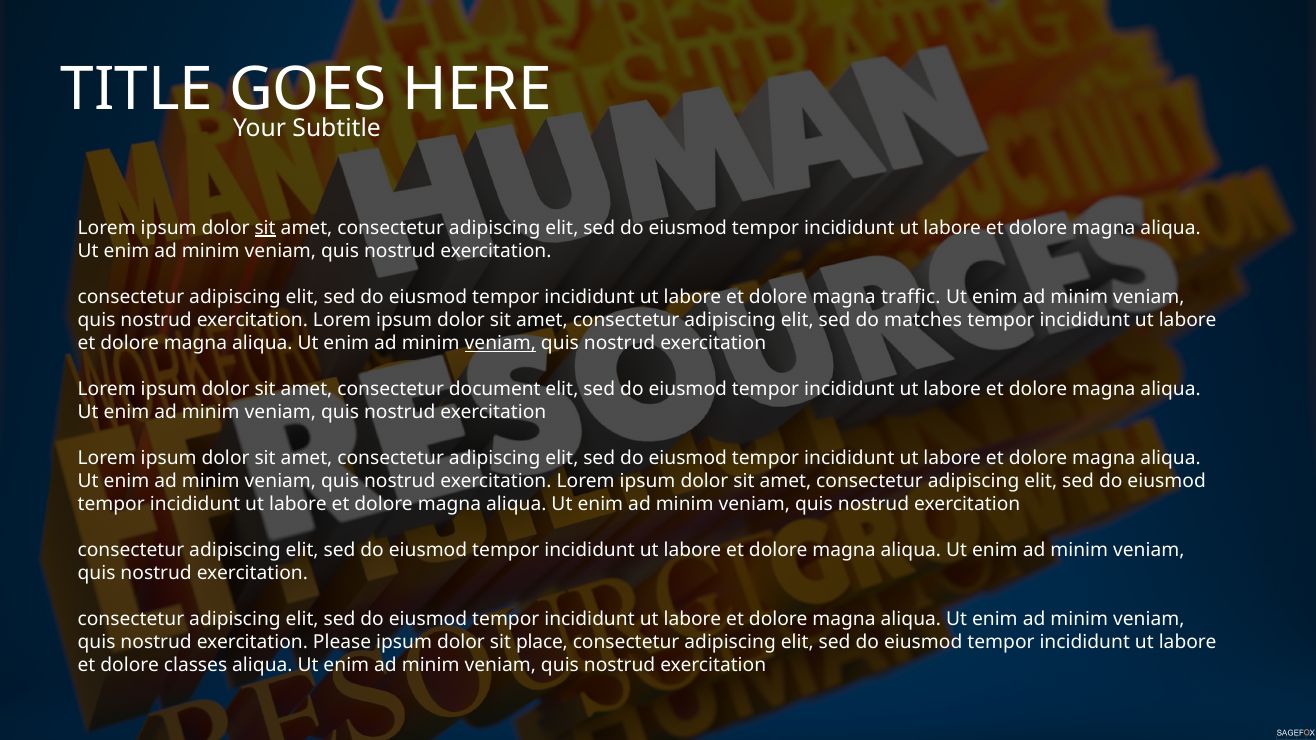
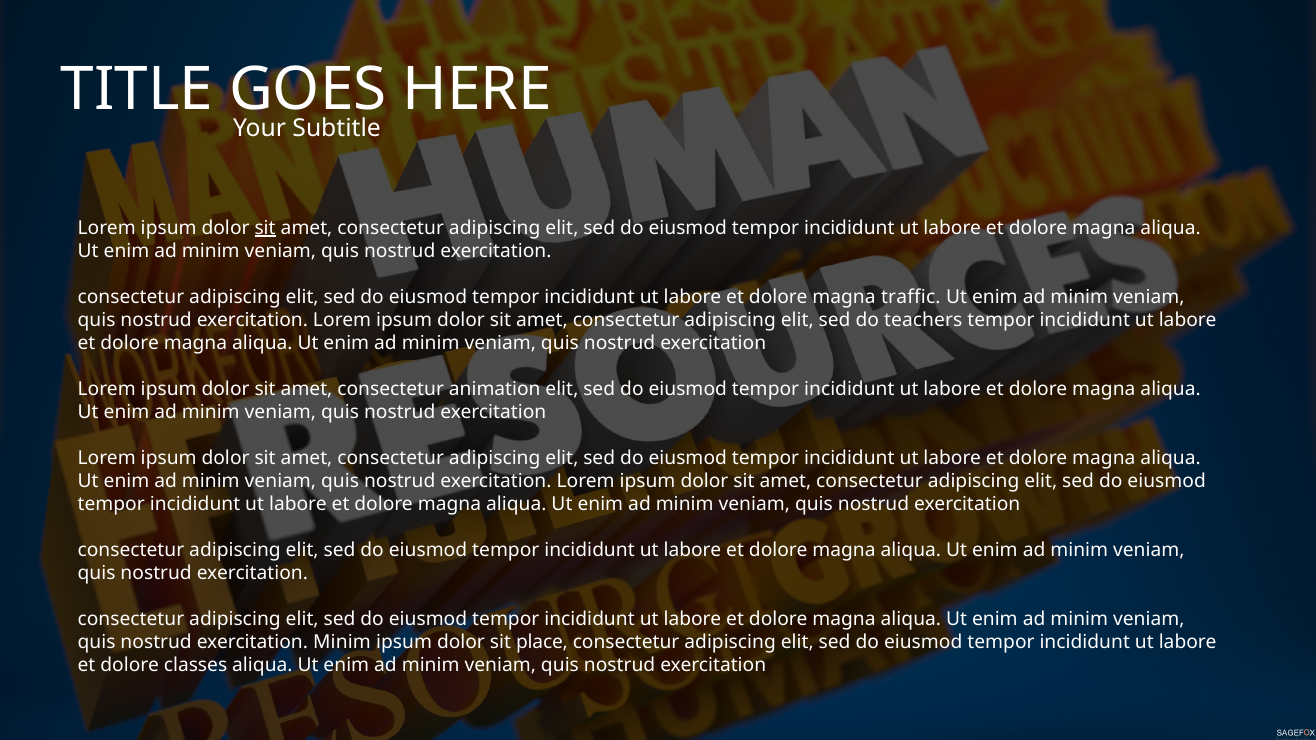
matches: matches -> teachers (923, 320)
veniam underline: present -> none (500, 343)
document: document -> animation (495, 389)
exercitation Please: Please -> Minim (342, 643)
